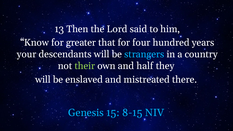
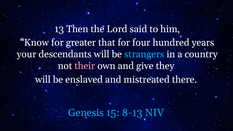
their colour: light green -> pink (85, 66)
half: half -> give (145, 66)
8-15: 8-15 -> 8-13 (132, 113)
